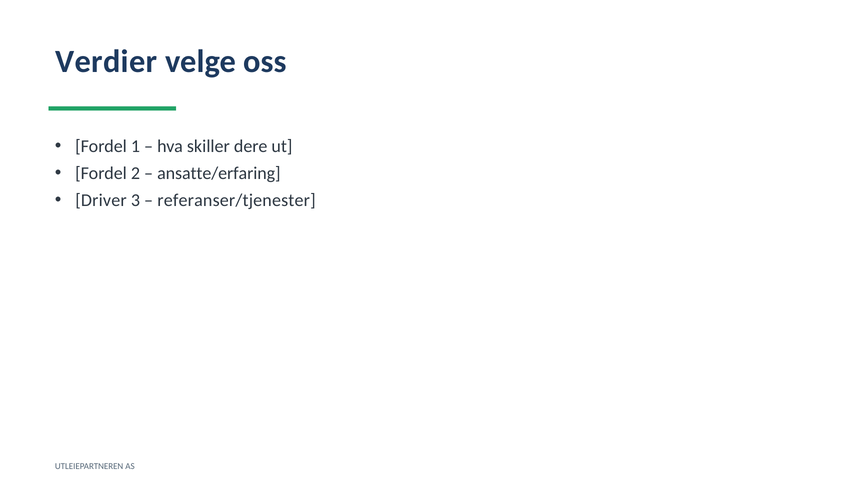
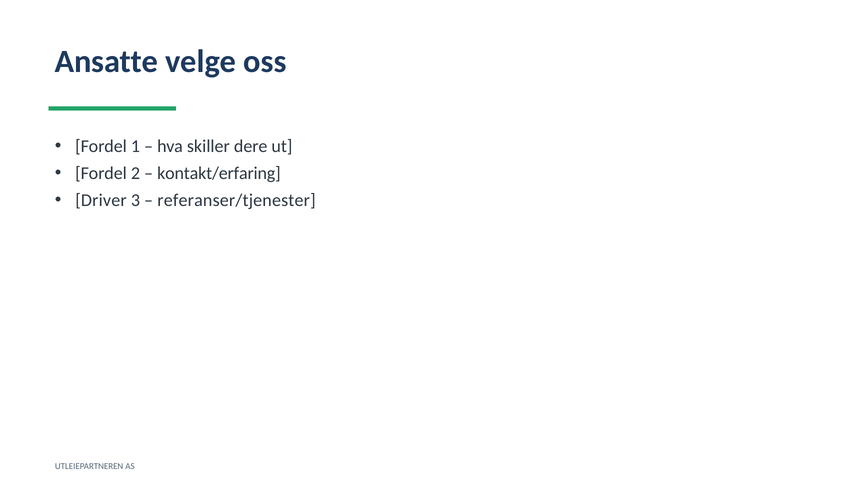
Verdier: Verdier -> Ansatte (107, 62)
ansatte/erfaring: ansatte/erfaring -> kontakt/erfaring (219, 173)
